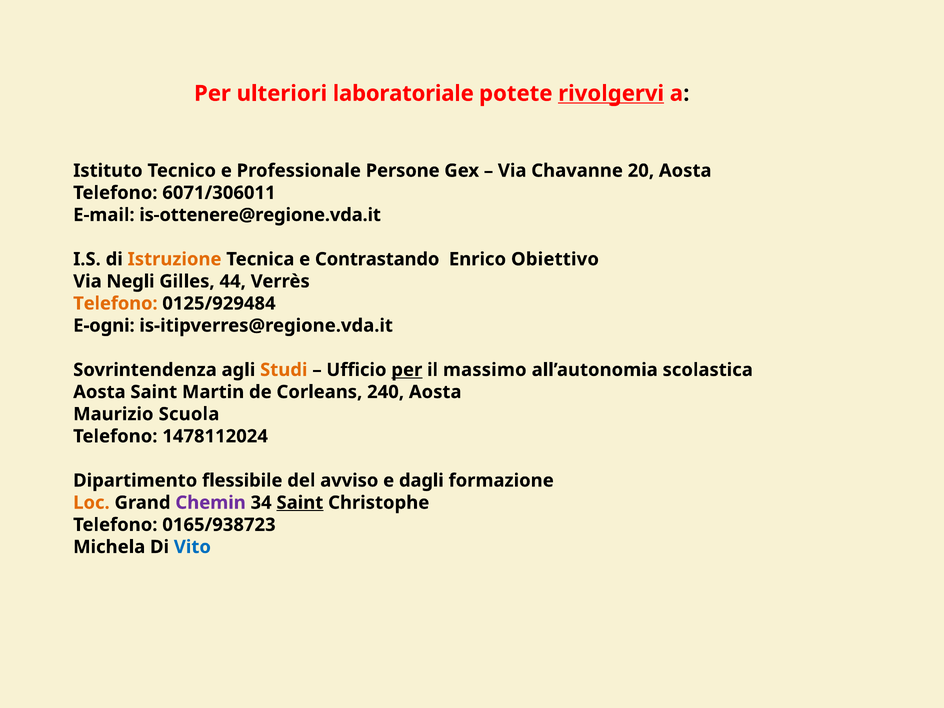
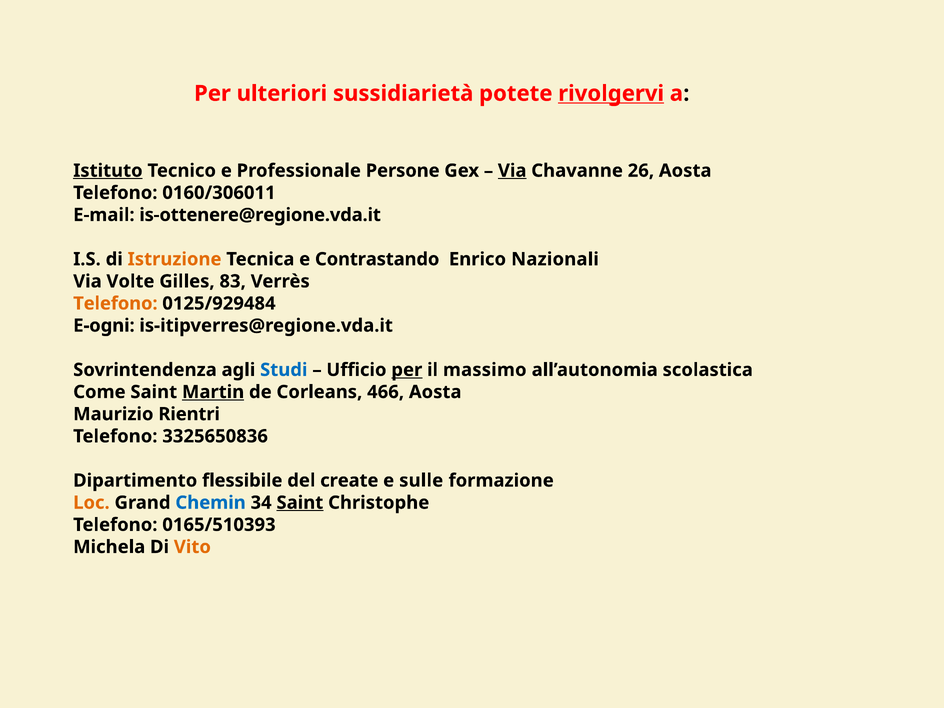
laboratoriale: laboratoriale -> sussidiarietà (403, 93)
Istituto underline: none -> present (108, 171)
Via underline: none -> present (512, 171)
20: 20 -> 26 (641, 171)
6071/306011: 6071/306011 -> 0160/306011 (219, 193)
Obiettivo: Obiettivo -> Nazionali (555, 259)
Negli: Negli -> Volte (130, 281)
44: 44 -> 83 (233, 281)
Studi colour: orange -> blue (284, 370)
Aosta: Aosta -> Come (99, 392)
Martin underline: none -> present (213, 392)
240: 240 -> 466 (386, 392)
Scuola: Scuola -> Rientri (189, 414)
1478112024: 1478112024 -> 3325650836 (215, 436)
avviso: avviso -> create (349, 481)
dagli: dagli -> sulle (421, 481)
Chemin colour: purple -> blue (211, 503)
0165/938723: 0165/938723 -> 0165/510393 (219, 525)
Vito colour: blue -> orange (192, 547)
